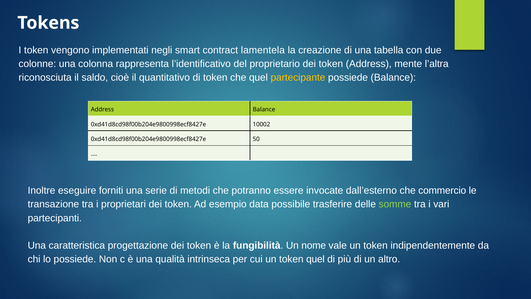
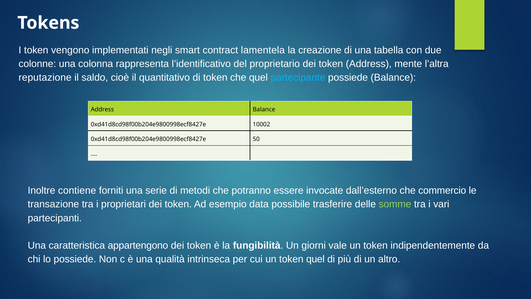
riconosciuta: riconosciuta -> reputazione (45, 78)
partecipante colour: yellow -> light blue (298, 78)
eseguire: eseguire -> contiene (77, 190)
progettazione: progettazione -> appartengono (138, 245)
nome: nome -> giorni (314, 245)
